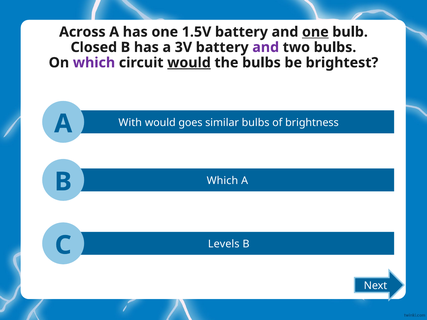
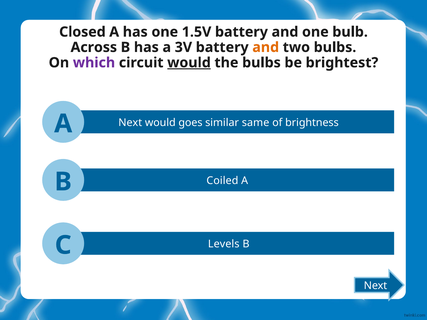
Across: Across -> Closed (82, 32)
one underline: present -> none (315, 32)
Closed: Closed -> Across (94, 47)
and colour: purple -> orange (266, 47)
With: With -> Next (130, 123)
similar bulbs: bulbs -> same (256, 123)
Which: Which -> Coiled (222, 181)
